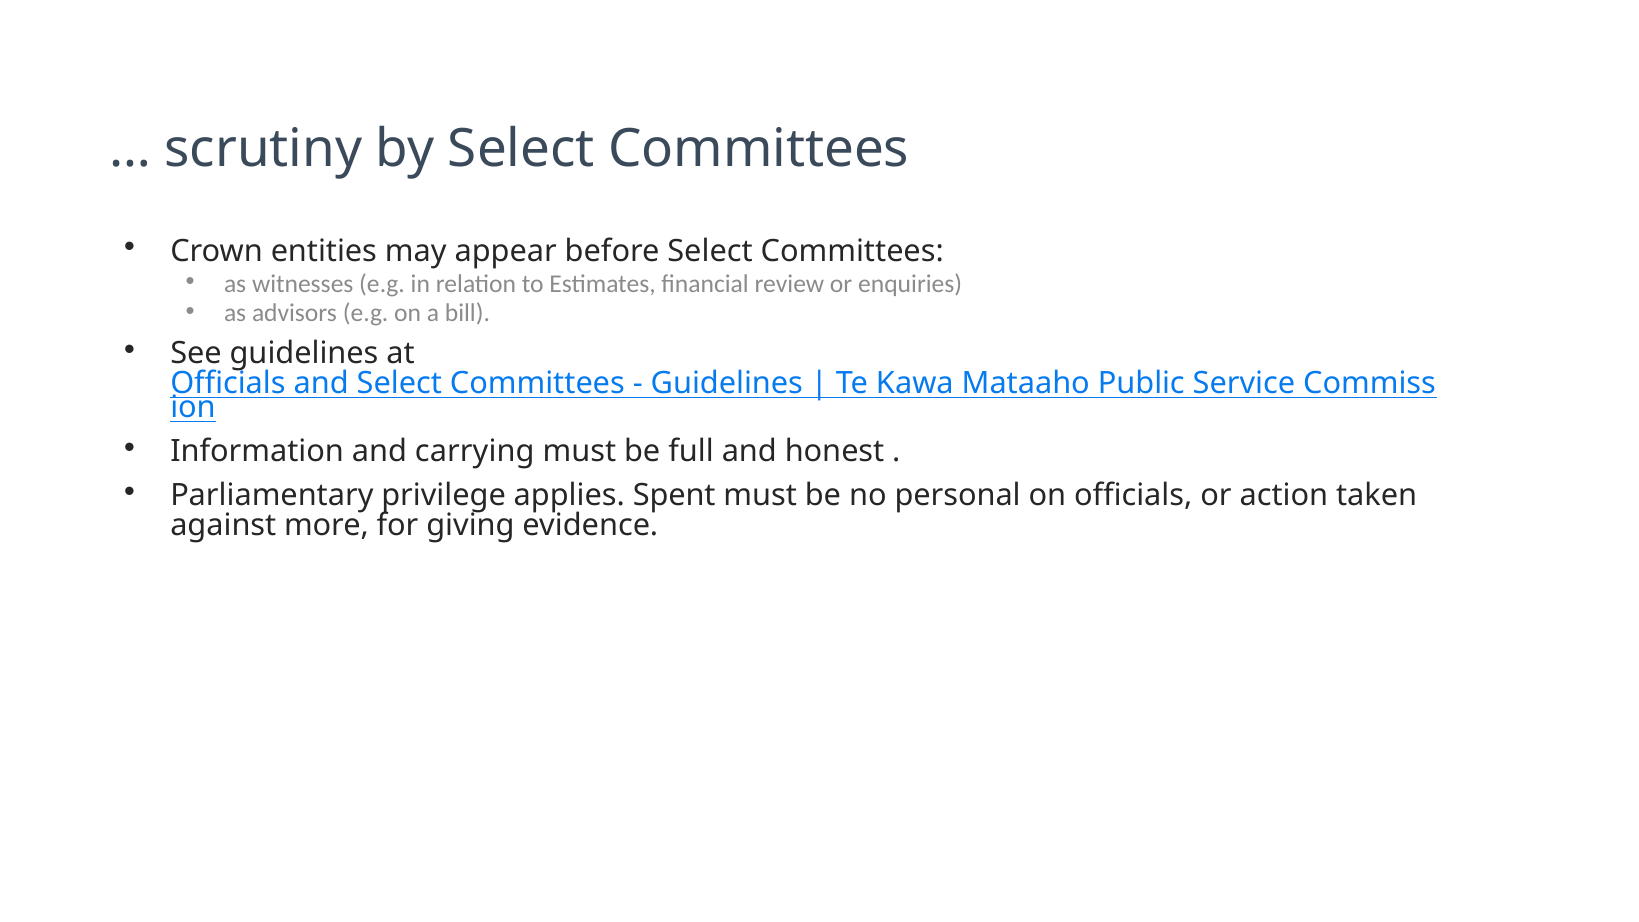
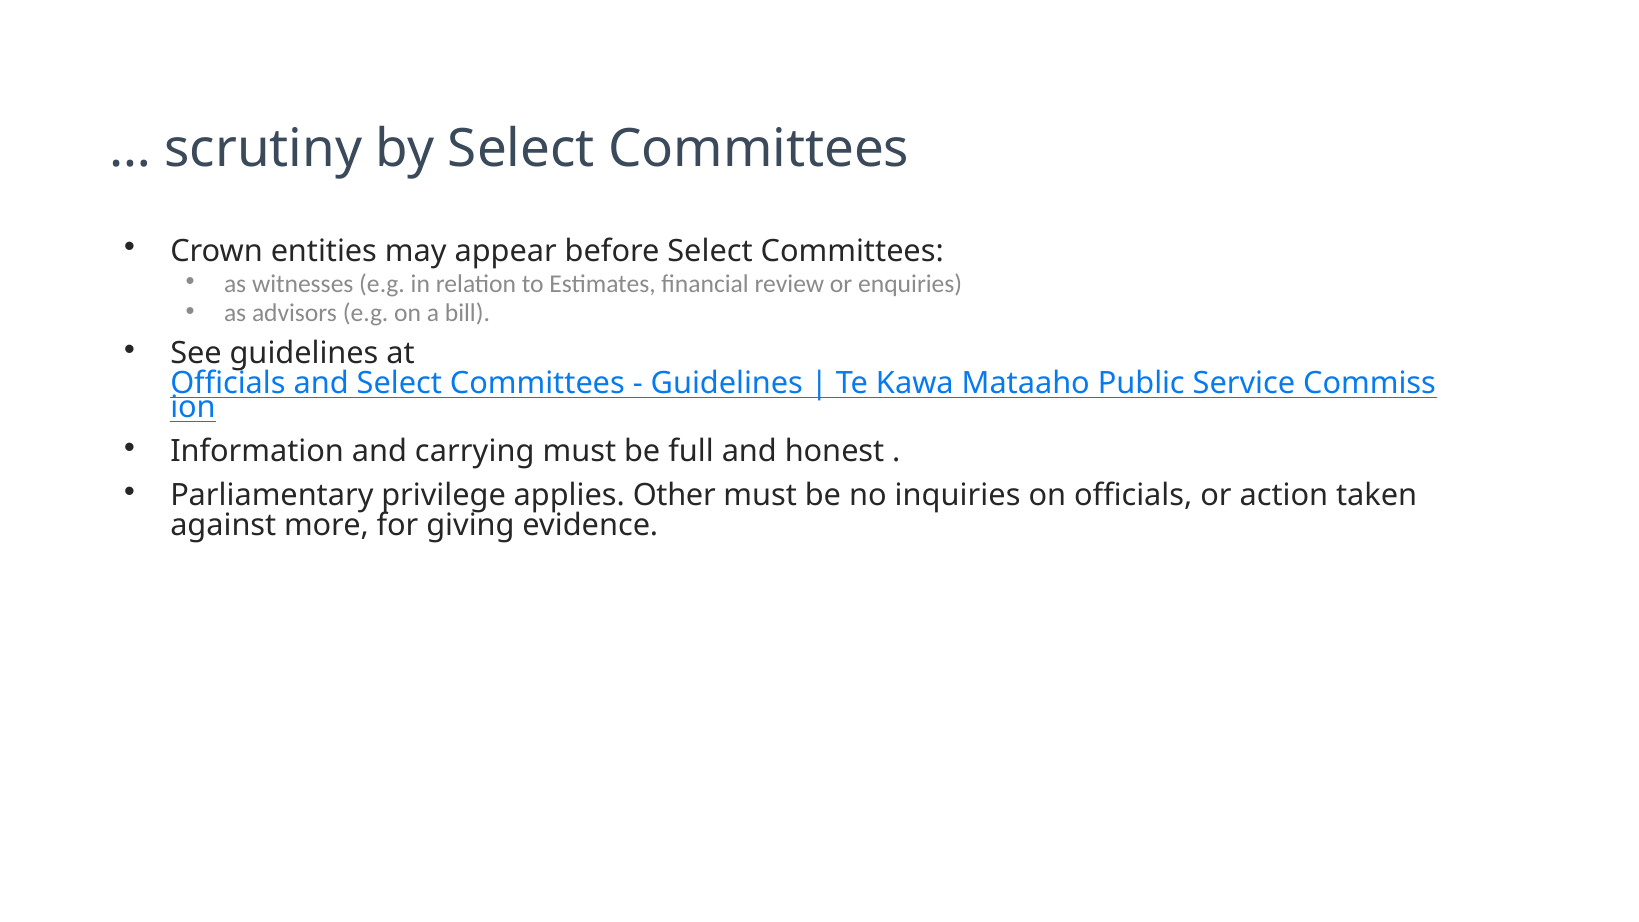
Spent: Spent -> Other (674, 495)
personal: personal -> inquiries (958, 495)
